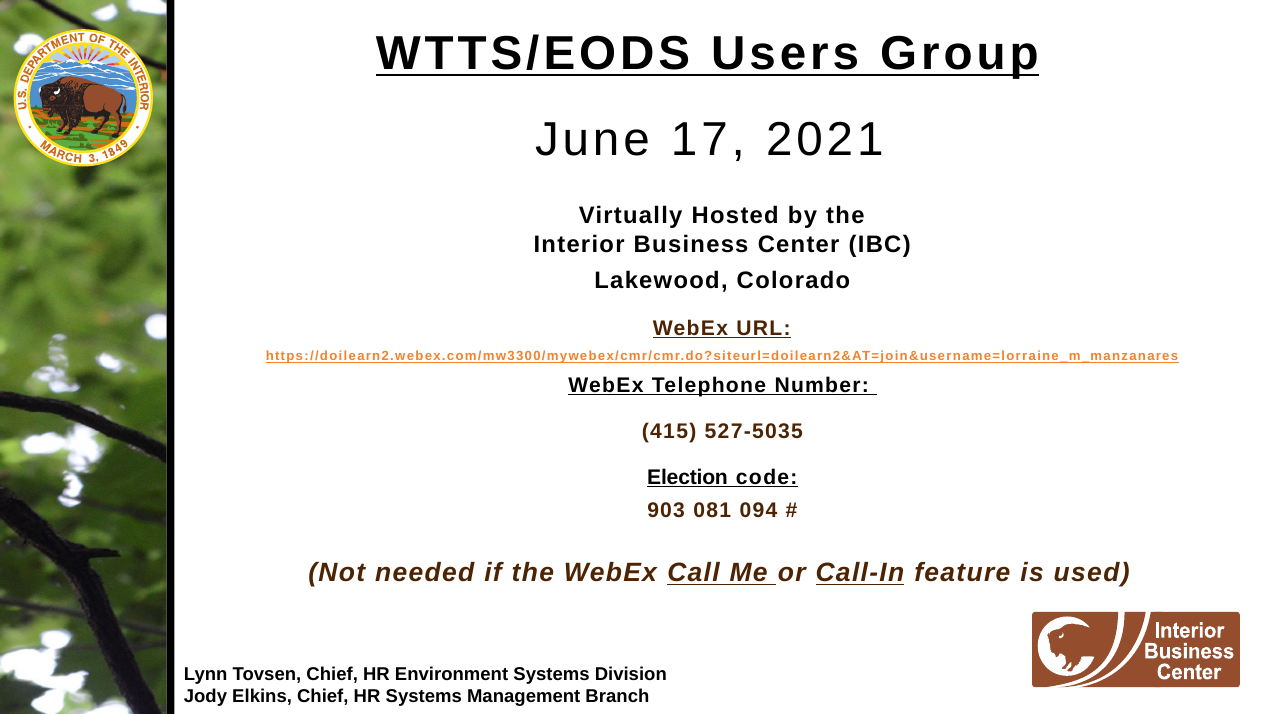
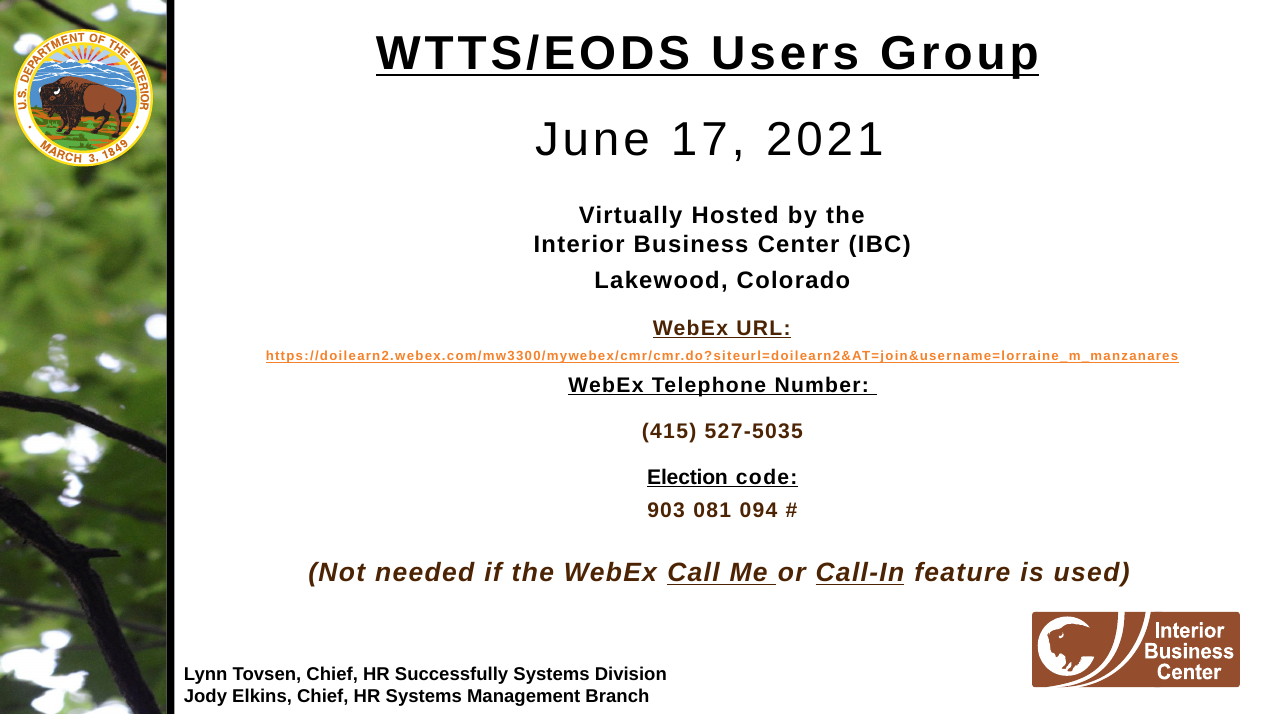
Environment: Environment -> Successfully (452, 674)
